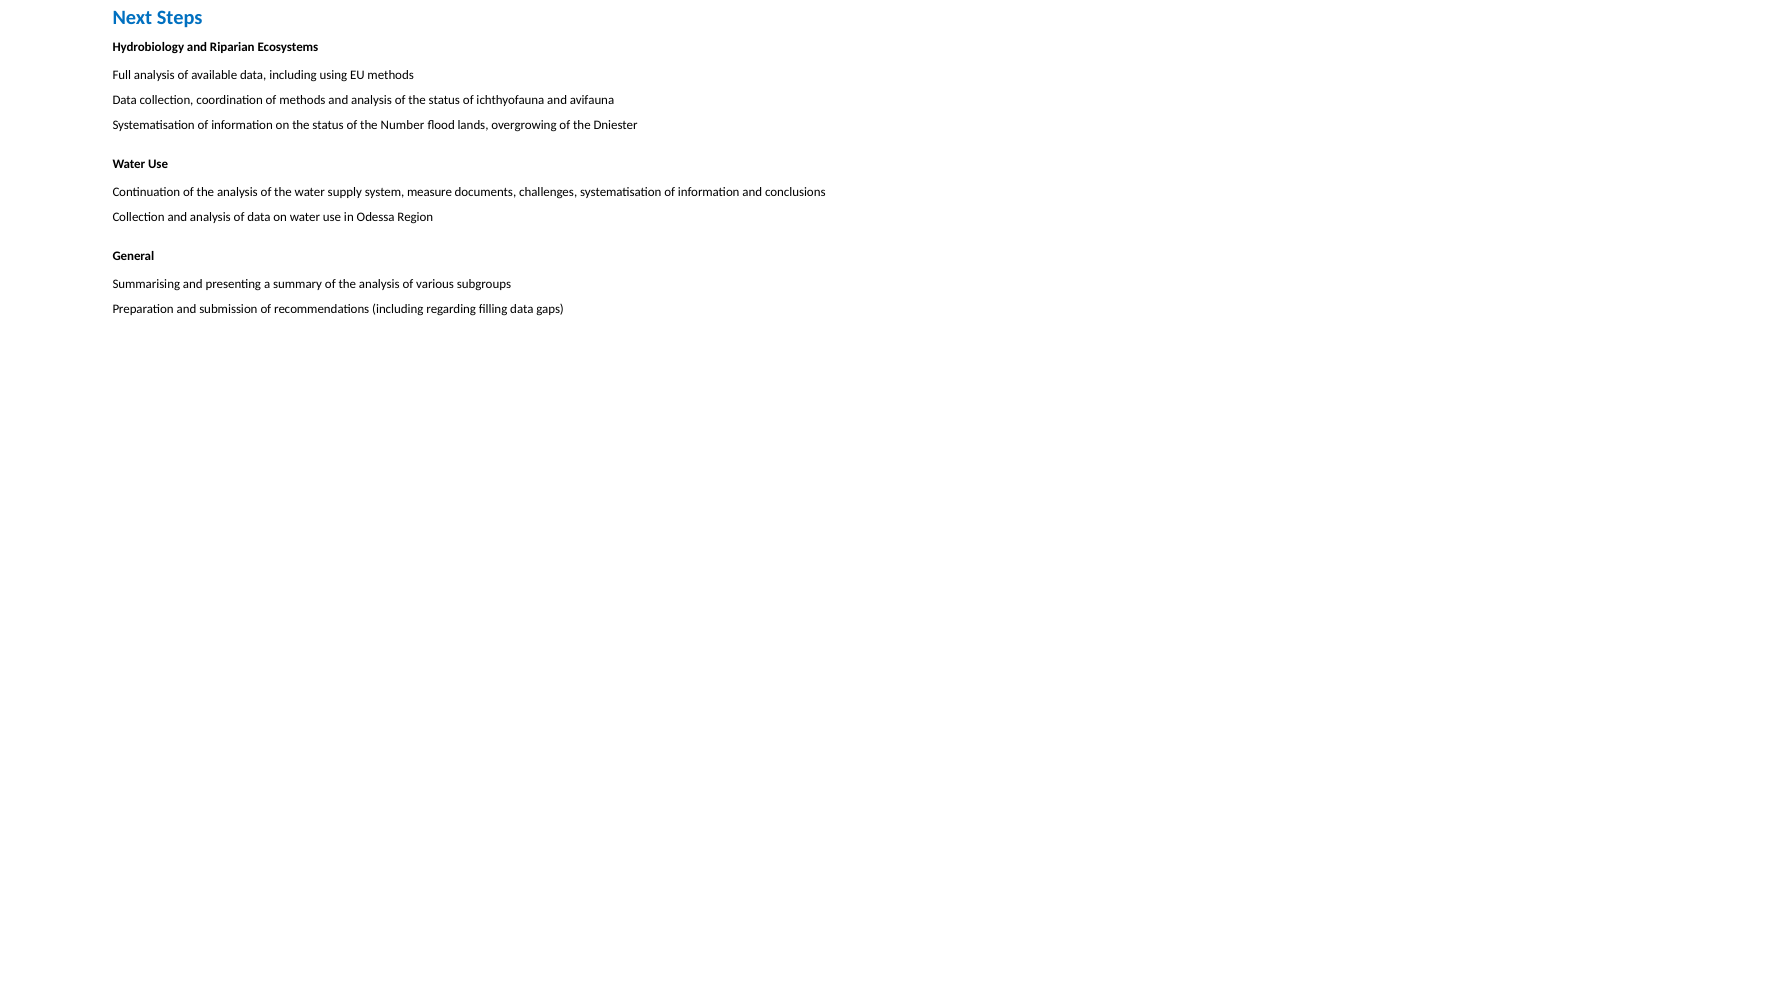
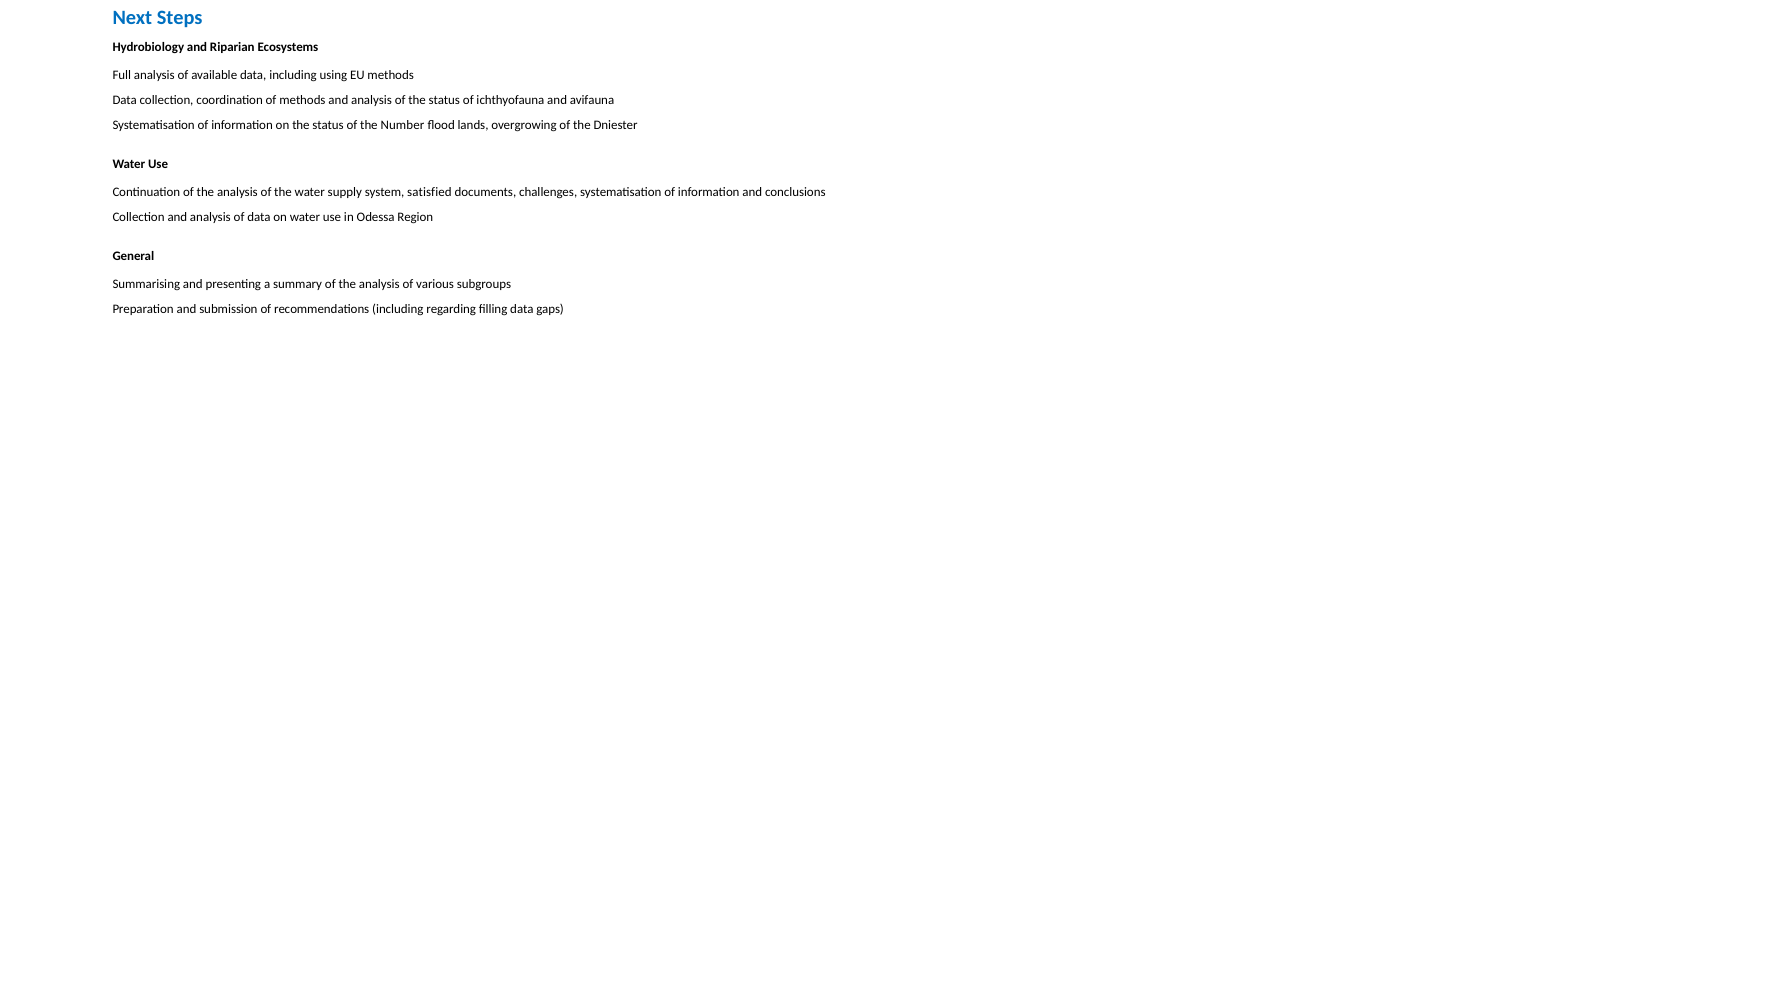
measure: measure -> satisfied (429, 192)
